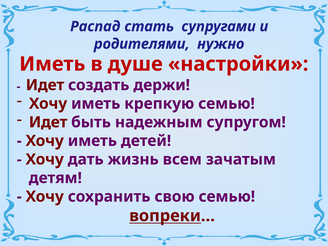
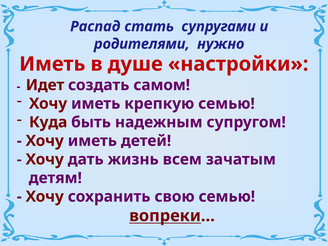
держи: держи -> самом (162, 85)
Идет: Идет -> Куда (48, 122)
